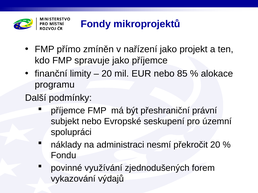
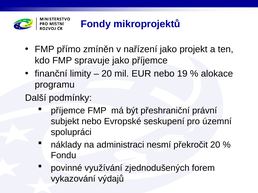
85: 85 -> 19 (182, 74)
